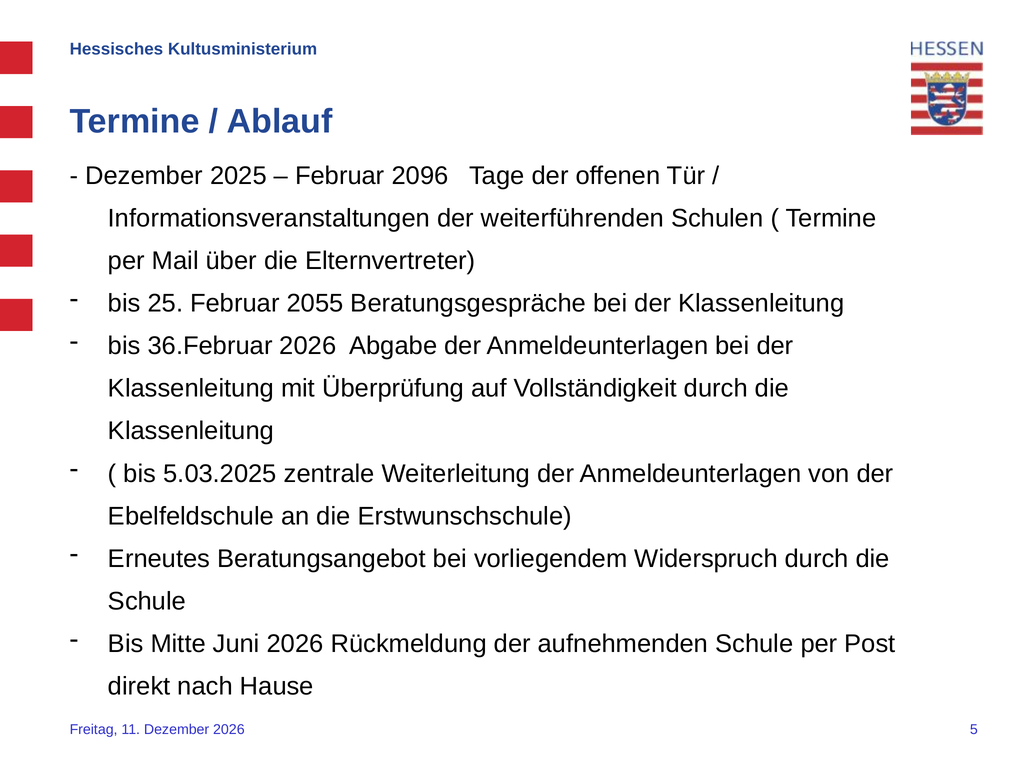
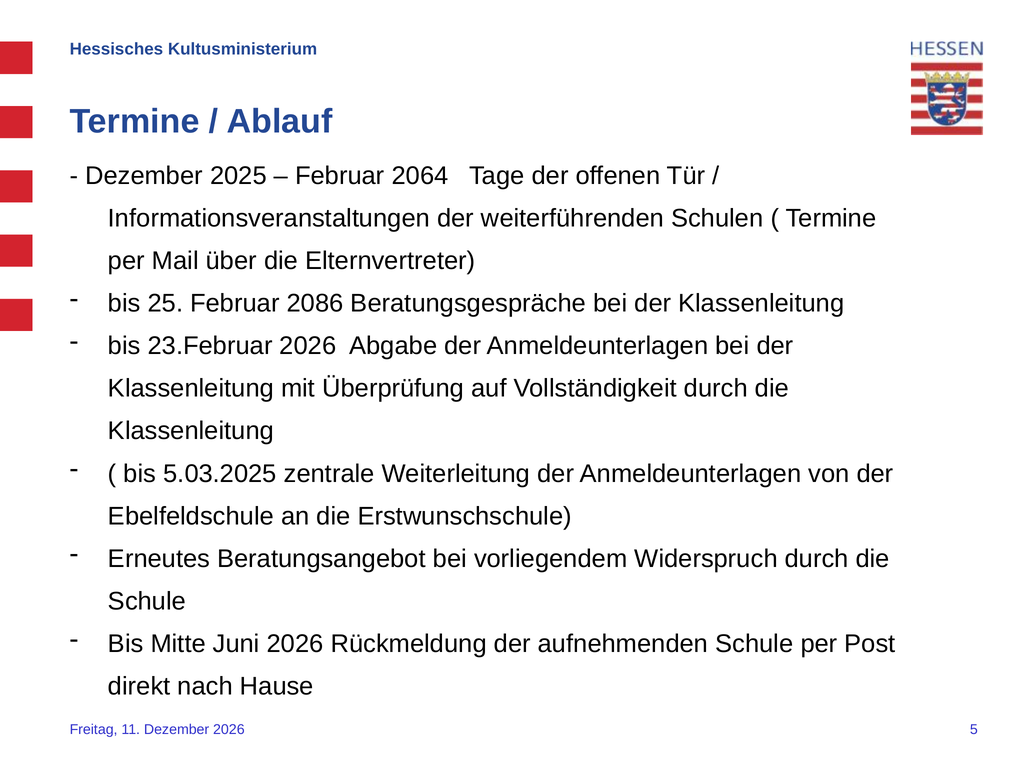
2096: 2096 -> 2064 (420, 176)
2055: 2055 -> 2086 (315, 304)
36.Februar: 36.Februar -> 23.Februar (210, 346)
